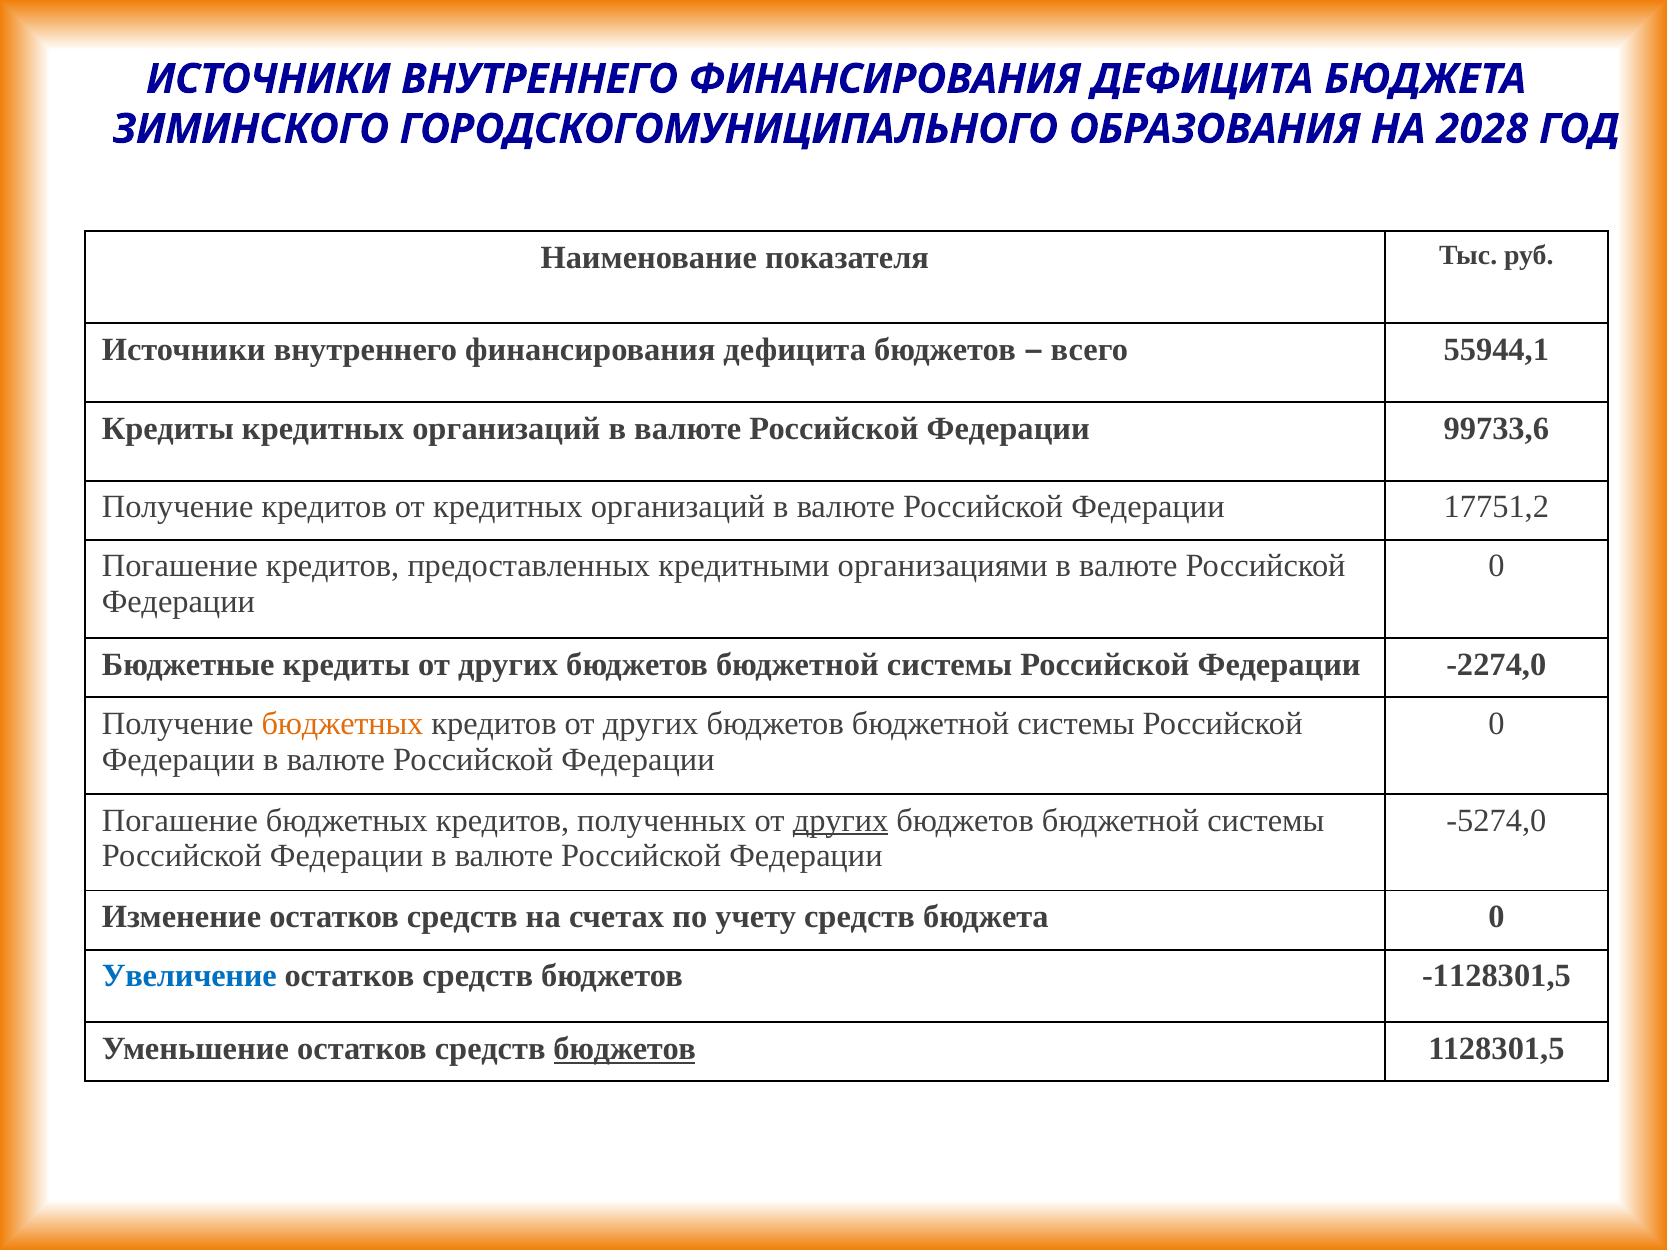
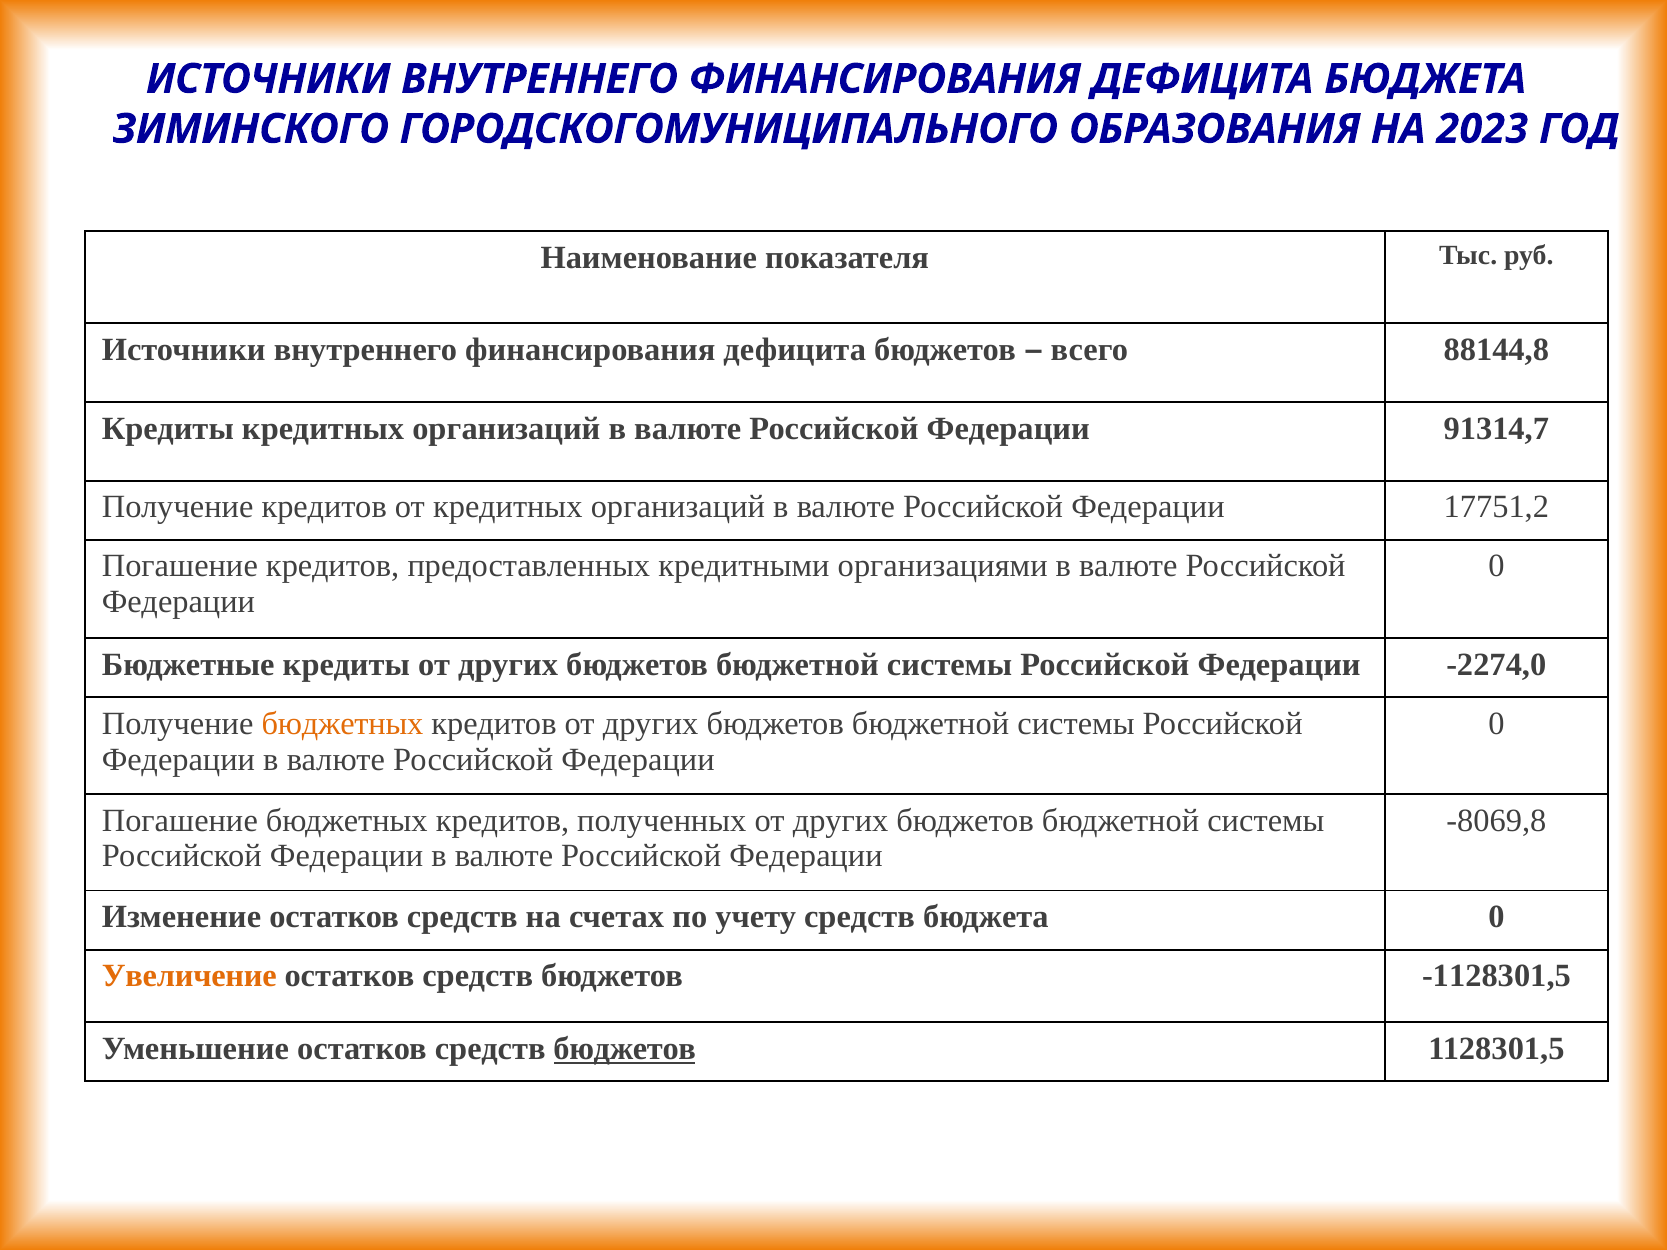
2028: 2028 -> 2023 (1482, 129)
55944,1: 55944,1 -> 88144,8 (1496, 350)
99733,6: 99733,6 -> 91314,7 (1496, 428)
других underline: present -> none (841, 821)
-5274,0: -5274,0 -> -8069,8 (1496, 821)
Увеличение colour: blue -> orange (189, 976)
